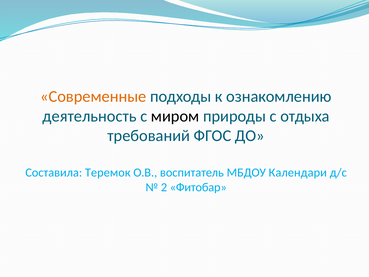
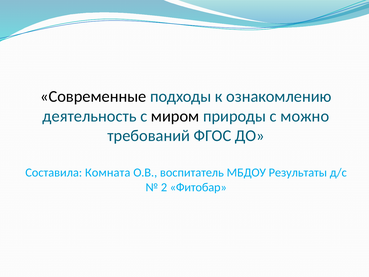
Современные colour: orange -> black (93, 96)
отдыха: отдыха -> можно (305, 116)
Теремок: Теремок -> Комната (108, 172)
Календари: Календари -> Результаты (298, 172)
